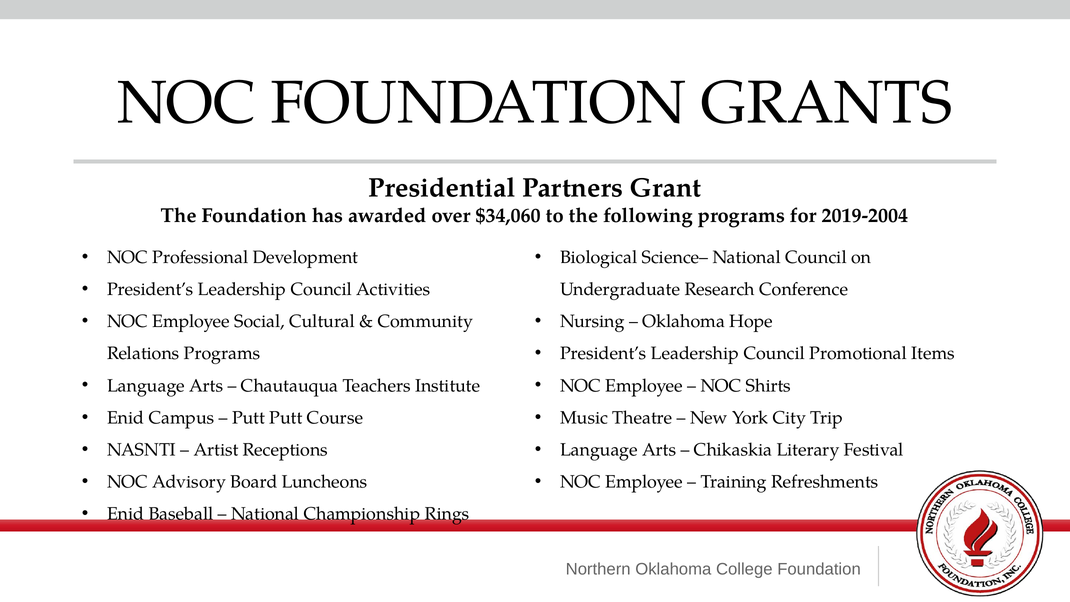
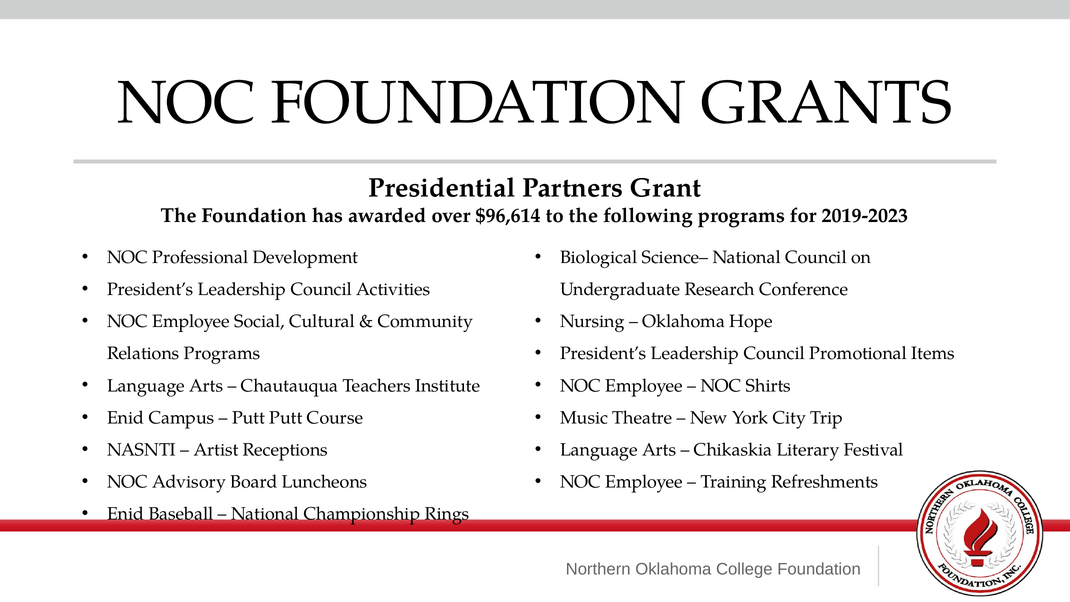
$34,060: $34,060 -> $96,614 (508, 215)
2019-2004: 2019-2004 -> 2019-2023 (865, 215)
